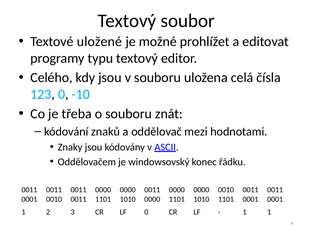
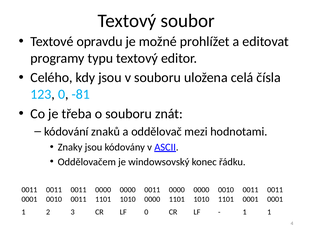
uložené: uložené -> opravdu (100, 42)
-10: -10 -> -81 (81, 94)
